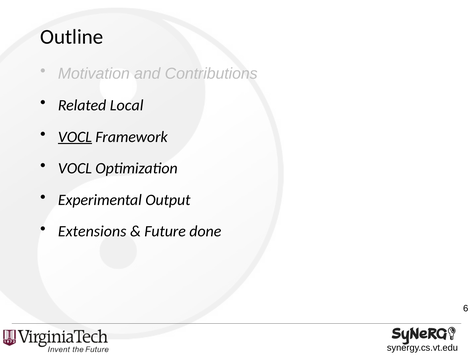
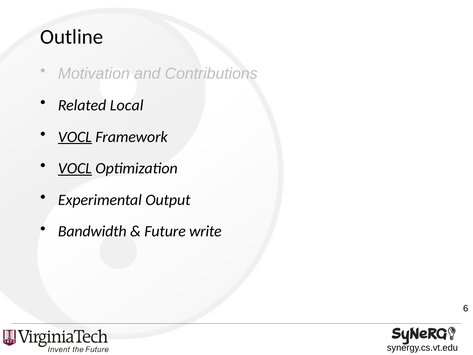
VOCL underline: none -> present (75, 168)
Extensions: Extensions -> Bandwidth (92, 231)
done: done -> write (205, 231)
